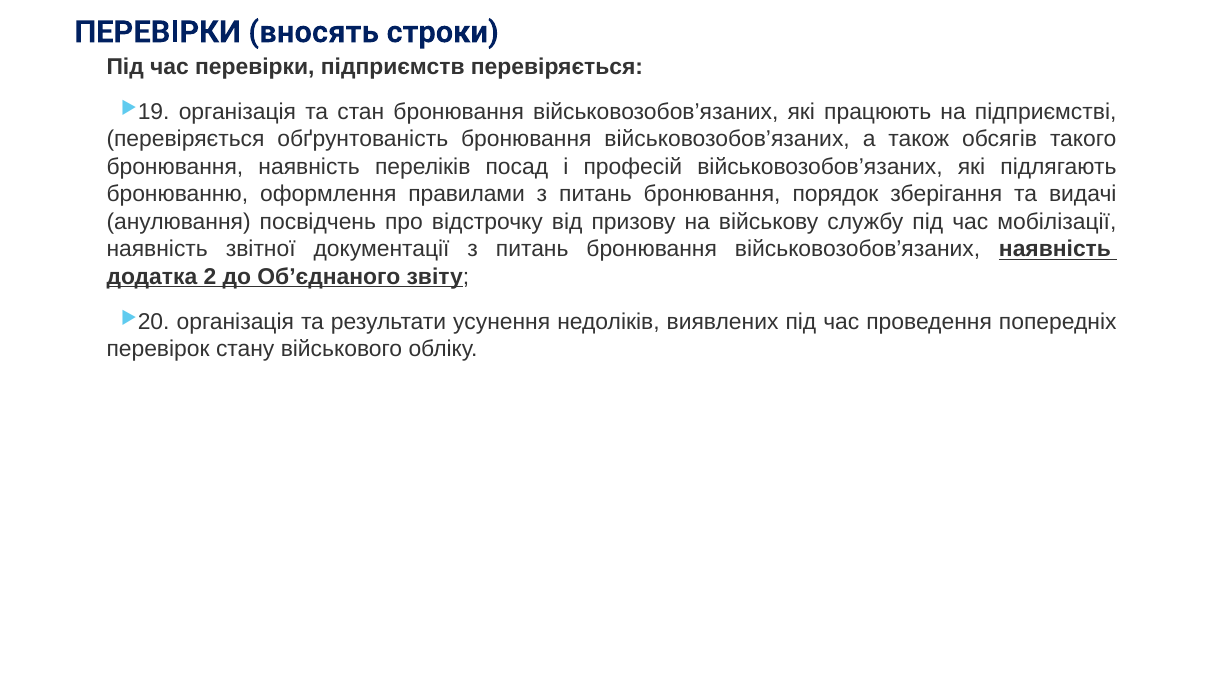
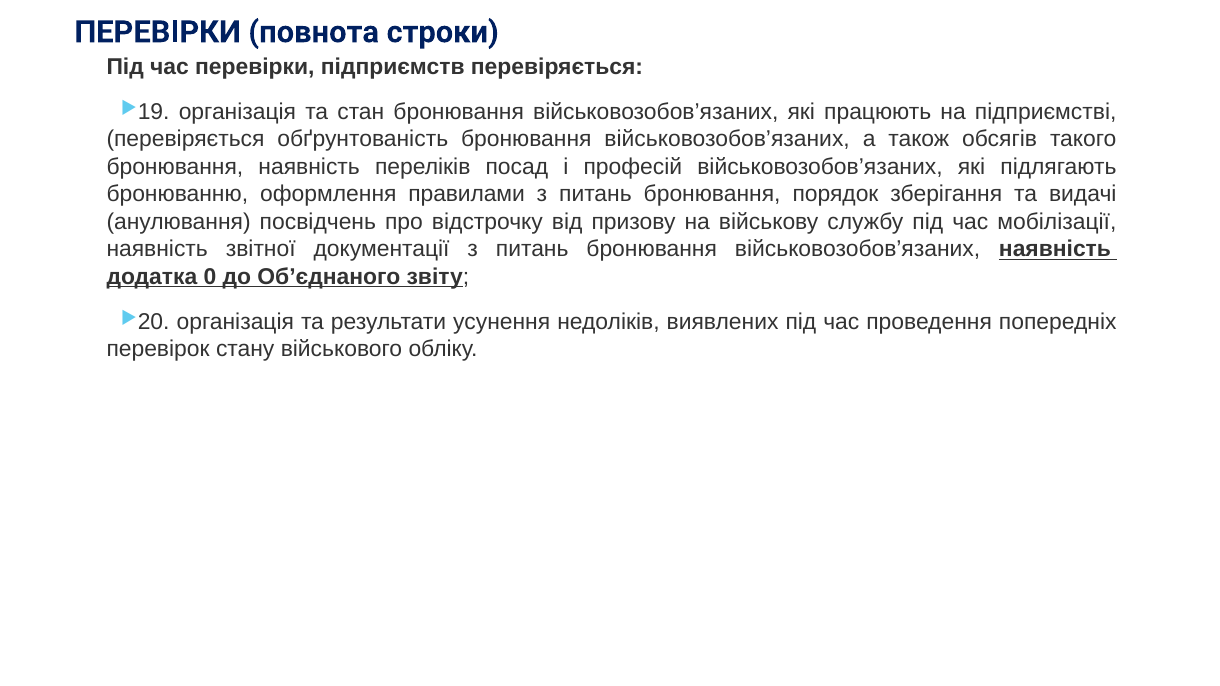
вносять: вносять -> повнота (314, 32)
2: 2 -> 0 (210, 277)
